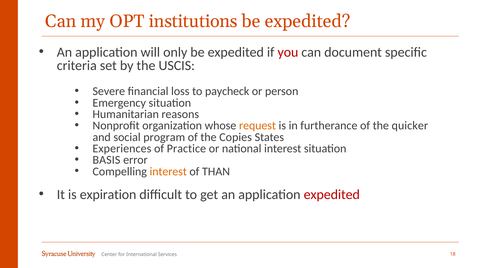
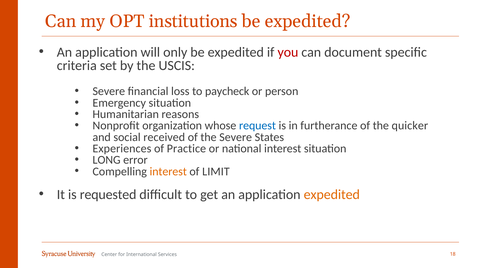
request colour: orange -> blue (257, 126)
program: program -> received (164, 137)
the Copies: Copies -> Severe (236, 137)
BASIS: BASIS -> LONG (107, 160)
THAN: THAN -> LIMIT (216, 172)
expiration: expiration -> requested (108, 195)
expedited colour: red -> orange (332, 195)
